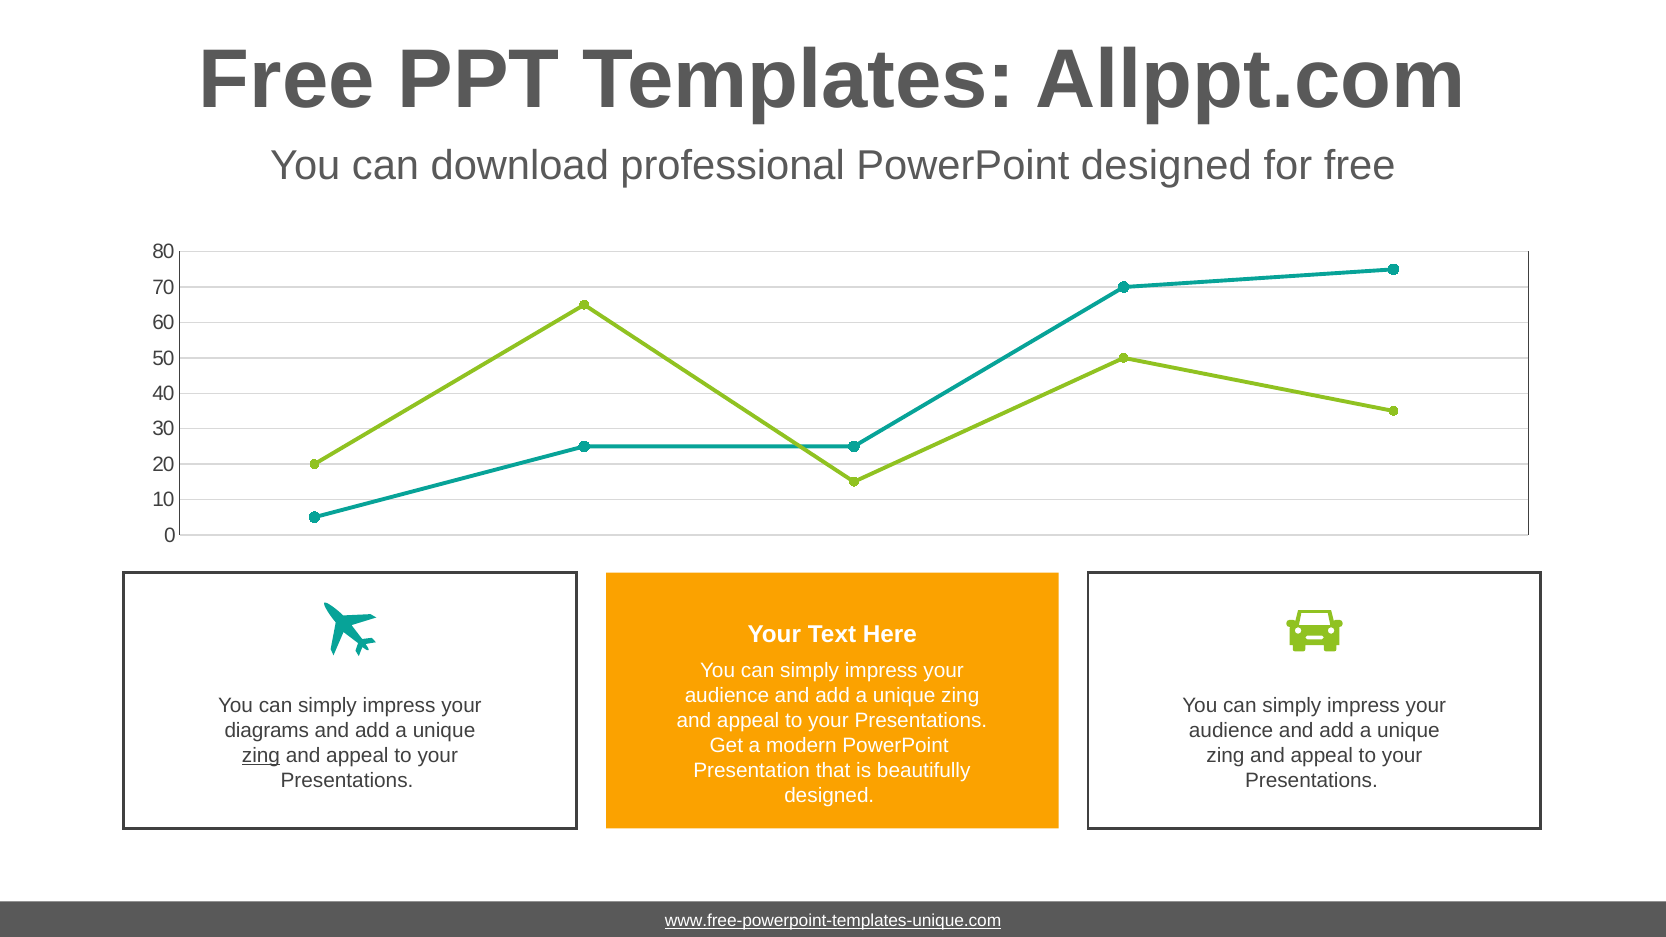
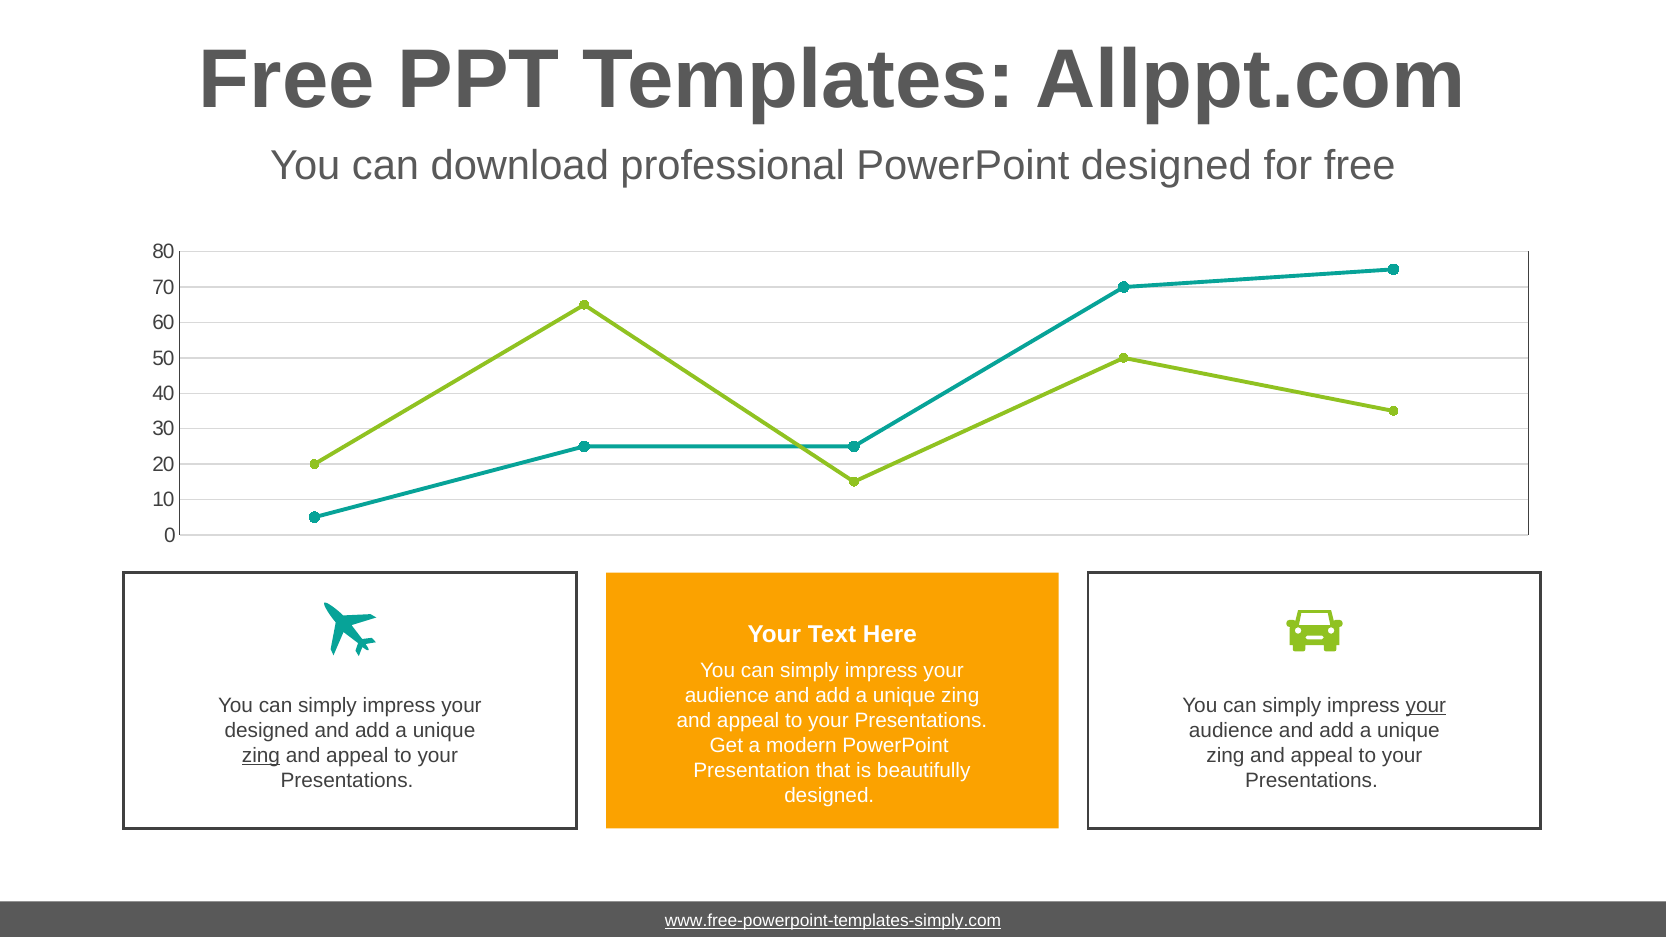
your underline: none -> present (1426, 706)
diagrams: diagrams -> designed (267, 731)
www.free-powerpoint-templates-unique.com: www.free-powerpoint-templates-unique.com -> www.free-powerpoint-templates-simply.com (833, 921)
